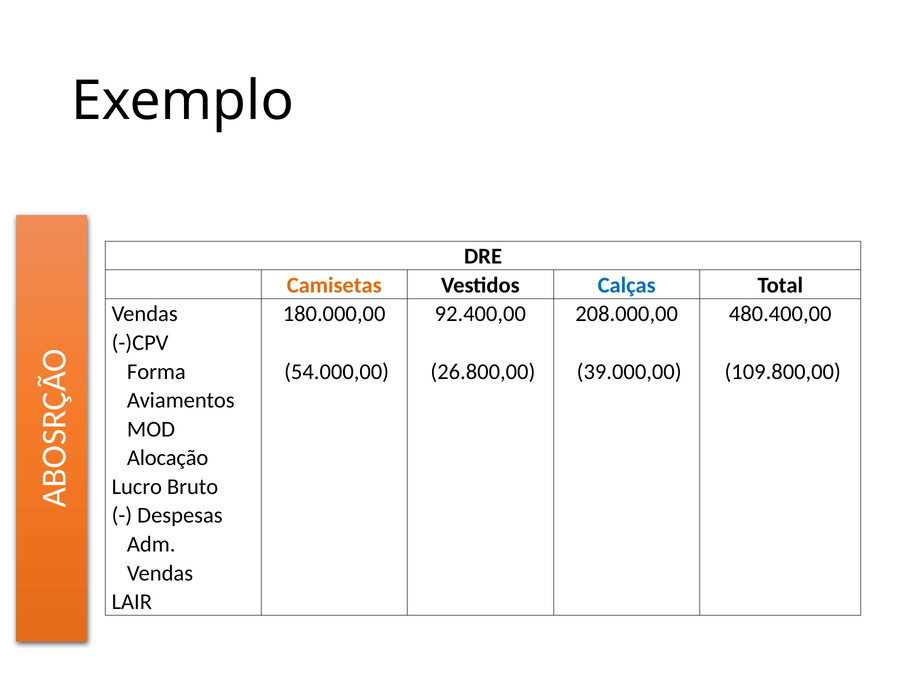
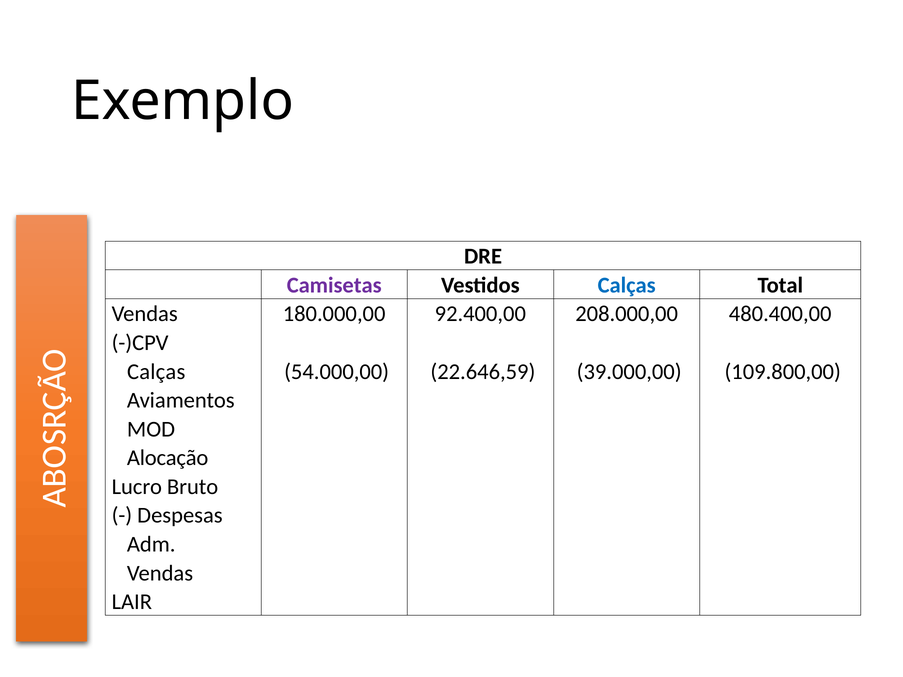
Camisetas colour: orange -> purple (334, 285)
Forma: Forma -> Calças (156, 372)
26.800,00: 26.800,00 -> 22.646,59 (483, 372)
